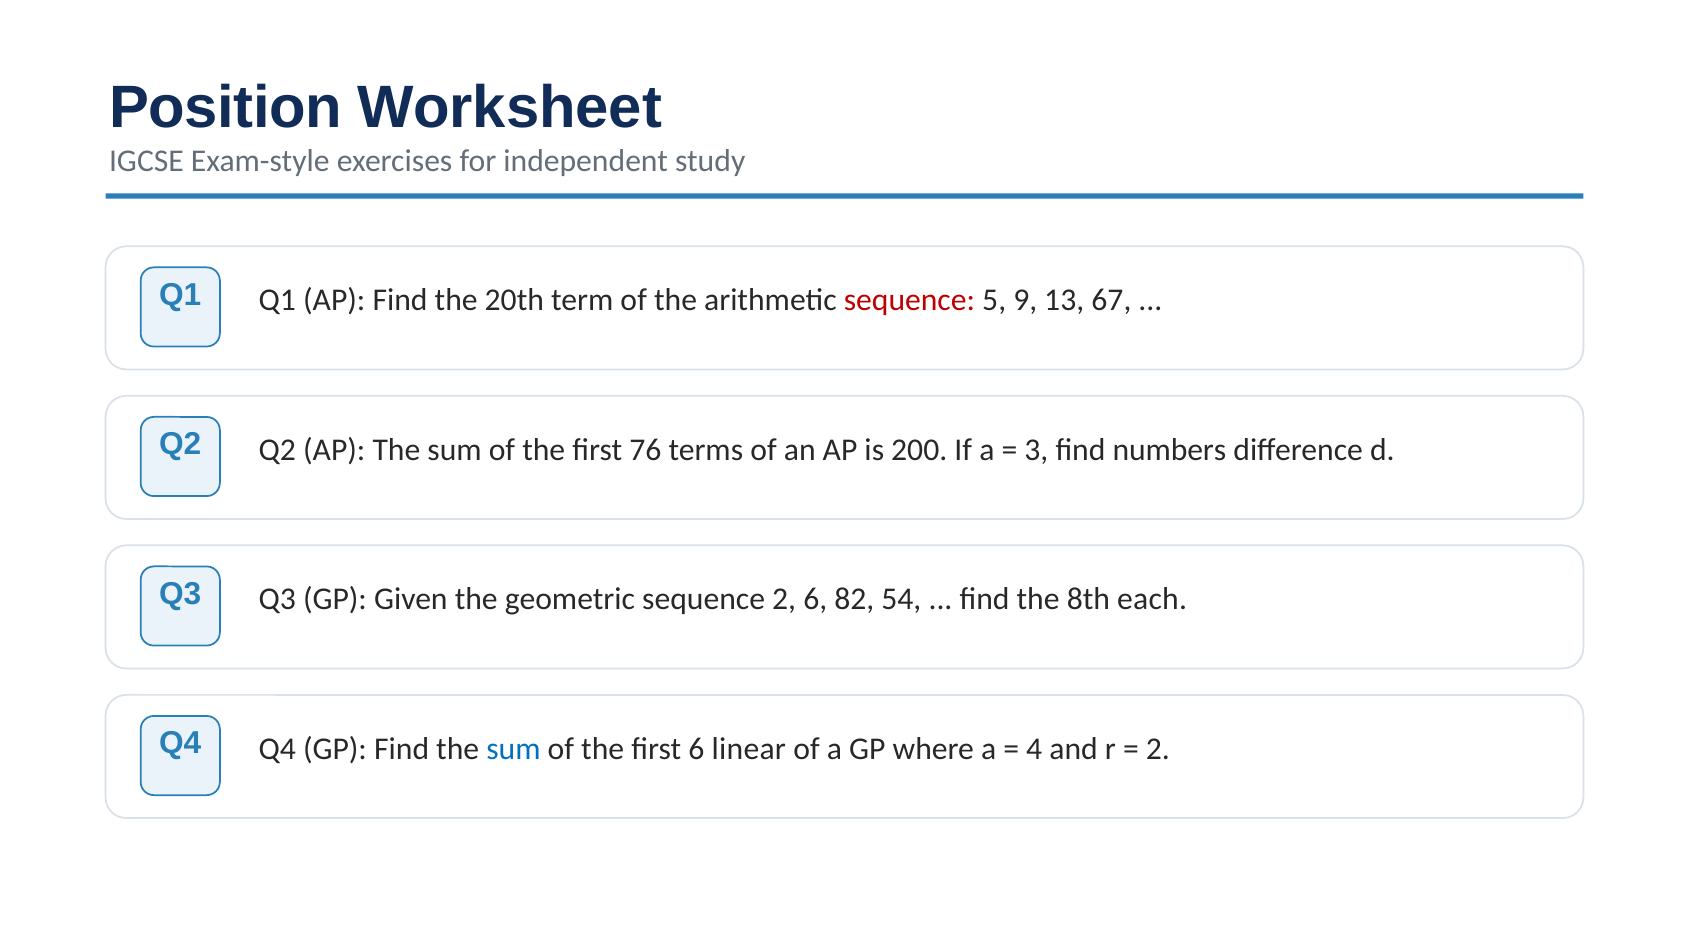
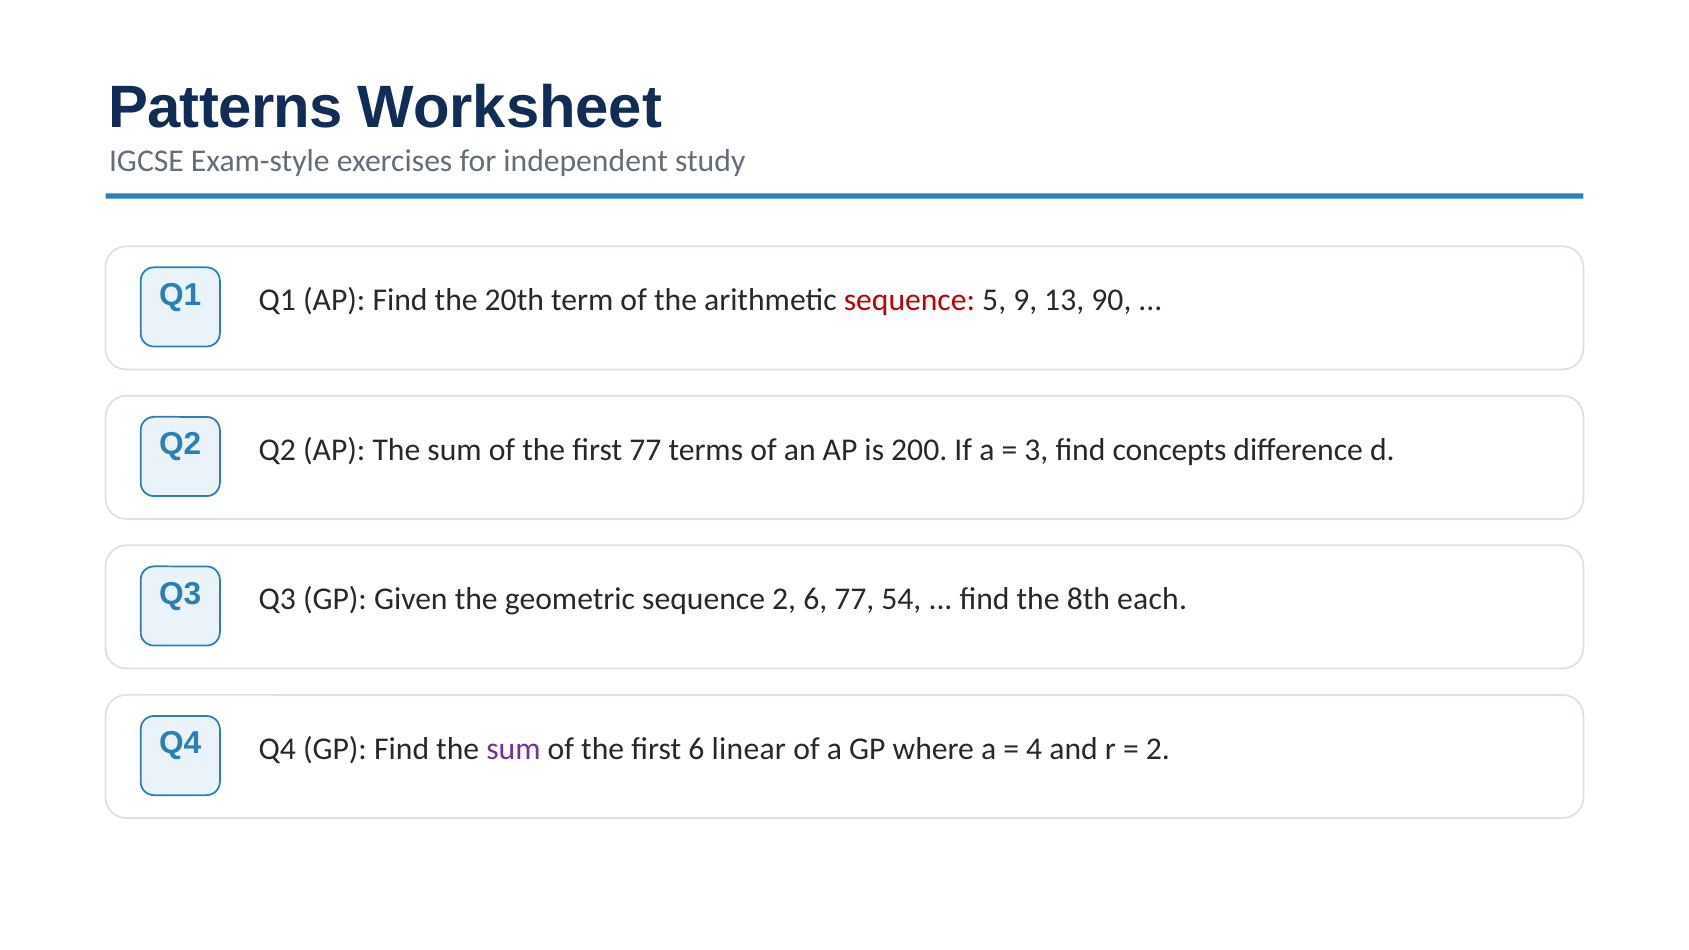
Position: Position -> Patterns (226, 108)
67: 67 -> 90 (1111, 300)
first 76: 76 -> 77 (645, 450)
numbers: numbers -> concepts (1169, 450)
6 82: 82 -> 77 (854, 599)
sum colour: blue -> purple (513, 749)
